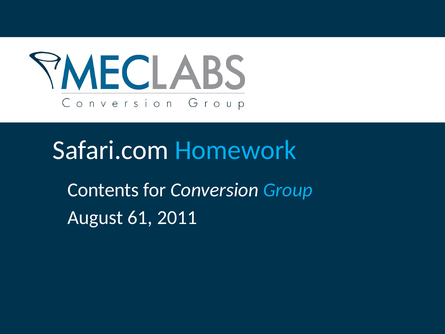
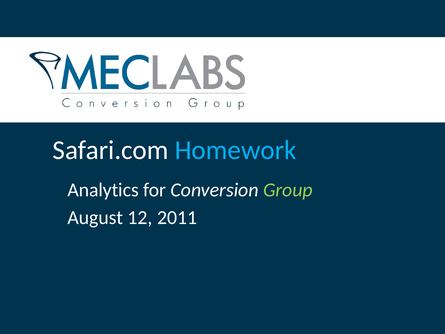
Contents: Contents -> Analytics (103, 190)
Group colour: light blue -> light green (288, 190)
61: 61 -> 12 (140, 217)
